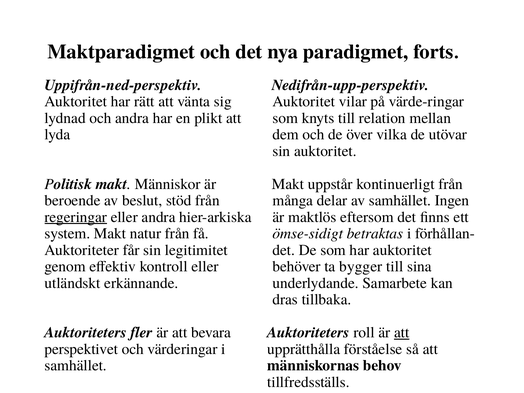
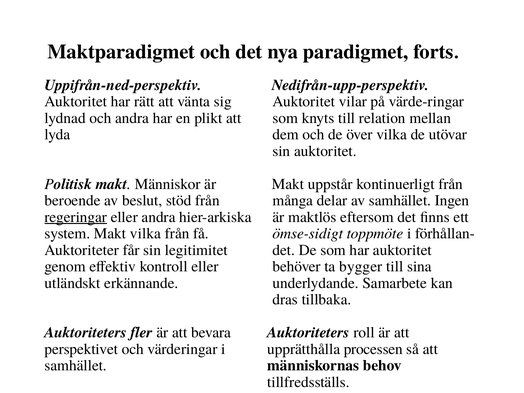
betraktas: betraktas -> toppmöte (375, 234)
Makt natur: natur -> vilka (145, 234)
att underline: present -> none (402, 333)
förståelse: förståelse -> processen (373, 349)
